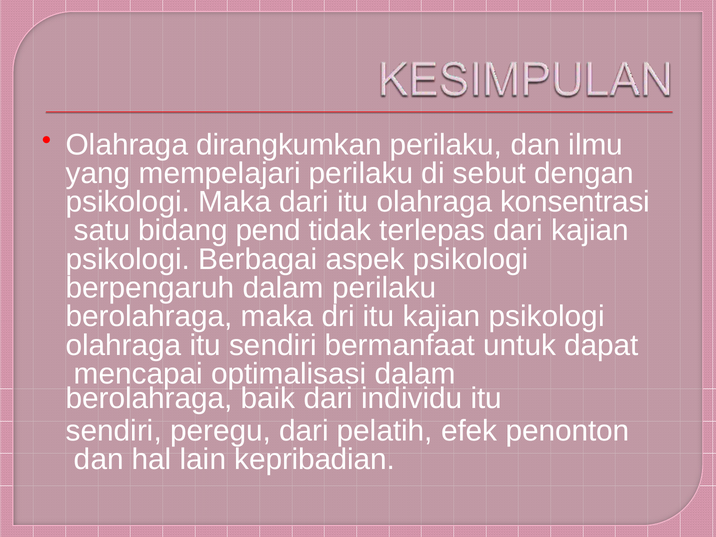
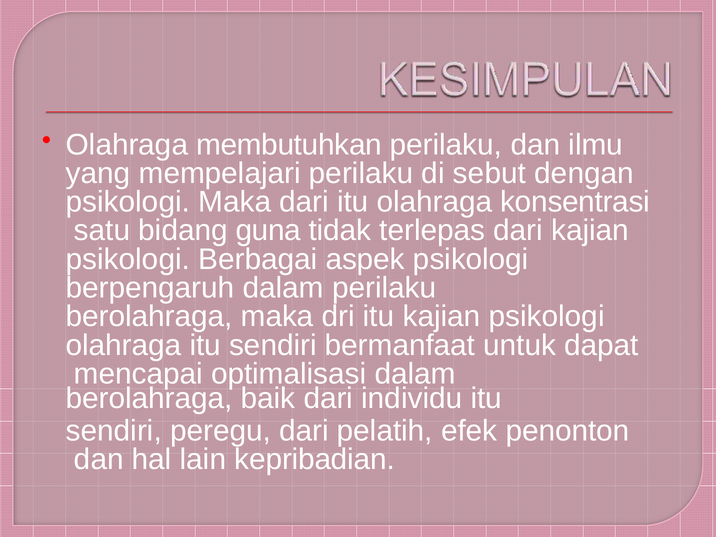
dirangkumkan: dirangkumkan -> membutuhkan (289, 145)
pend: pend -> guna (268, 231)
